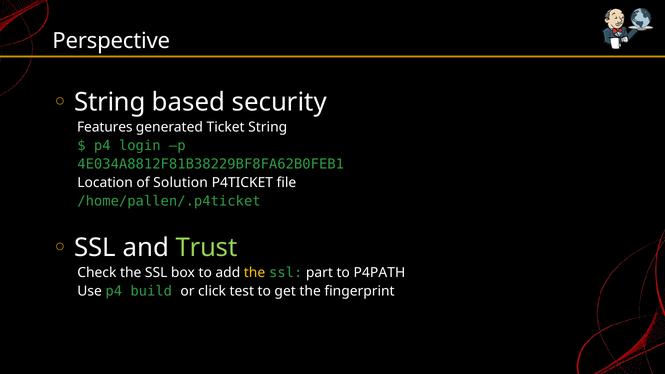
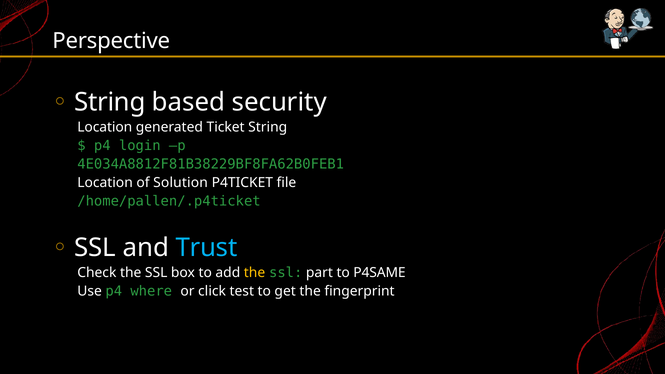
Features: Features -> Location (105, 127)
Trust colour: light green -> light blue (207, 248)
P4PATH: P4PATH -> P4SAME (380, 273)
build: build -> where (151, 291)
